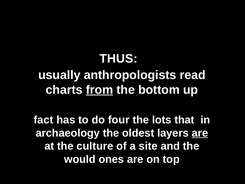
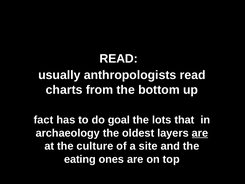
THUS: THUS -> READ (119, 59)
from underline: present -> none (99, 90)
four: four -> goal (119, 120)
would: would -> eating (80, 159)
